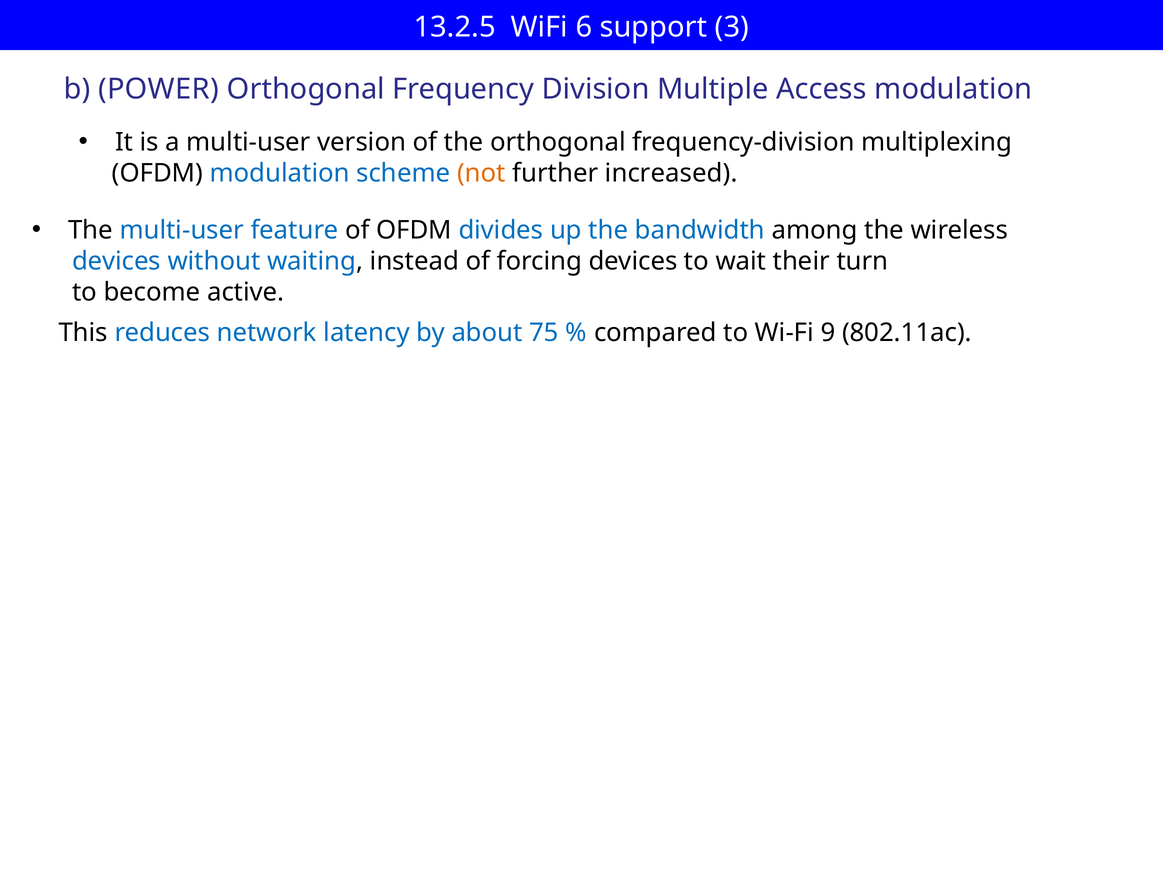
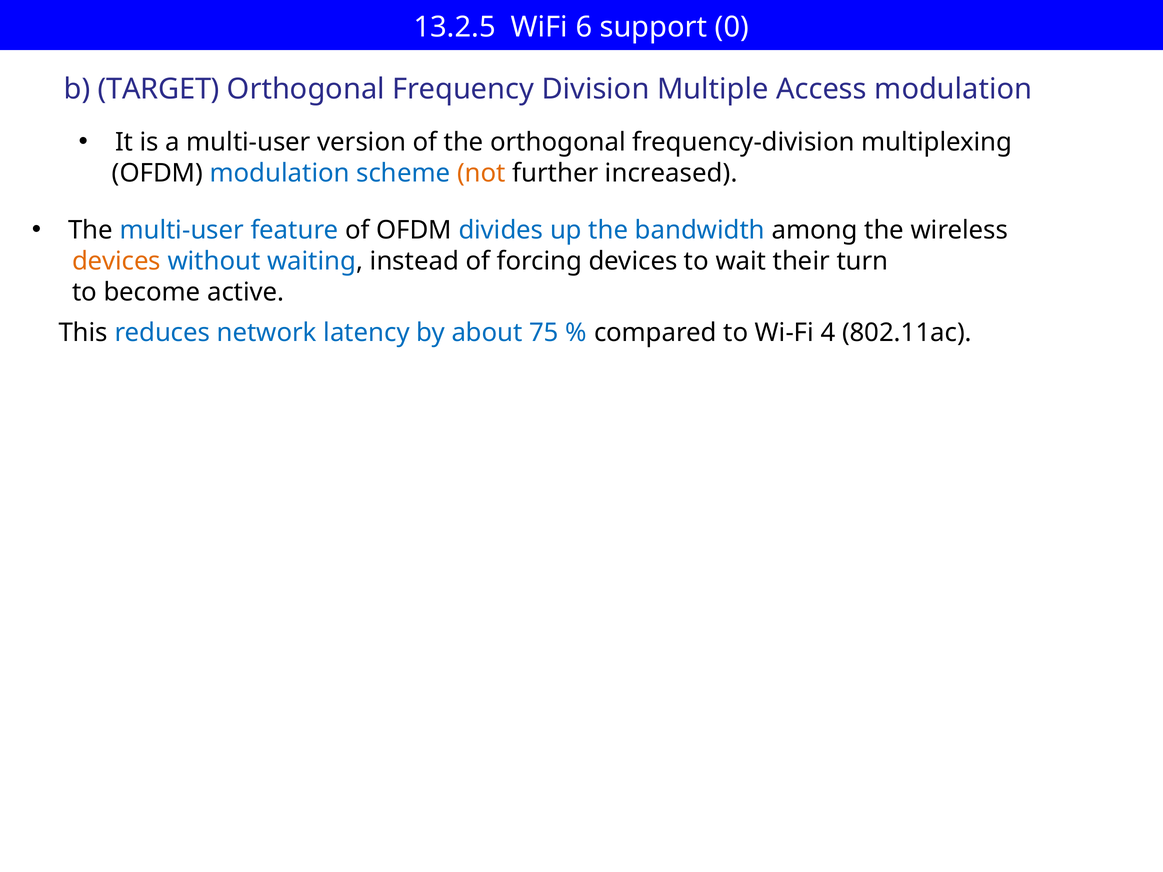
3: 3 -> 0 (732, 27)
POWER: POWER -> TARGET (159, 89)
devices colour: blue -> orange (116, 261)
9: 9 -> 4 (828, 333)
